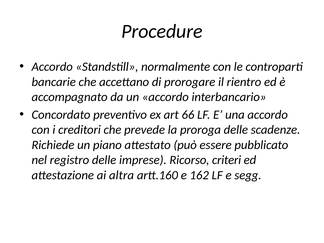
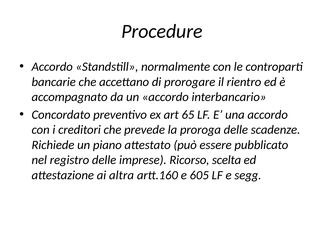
66: 66 -> 65 (188, 115)
criteri: criteri -> scelta (227, 160)
162: 162 -> 605 (199, 175)
